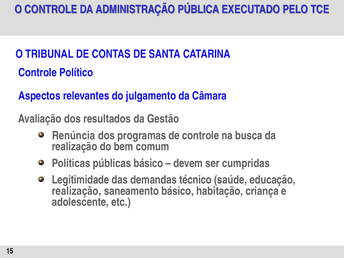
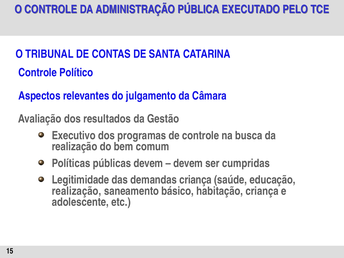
Renúncia: Renúncia -> Executivo (74, 135)
públicas básico: básico -> devem (148, 163)
demandas técnico: técnico -> criança (196, 180)
